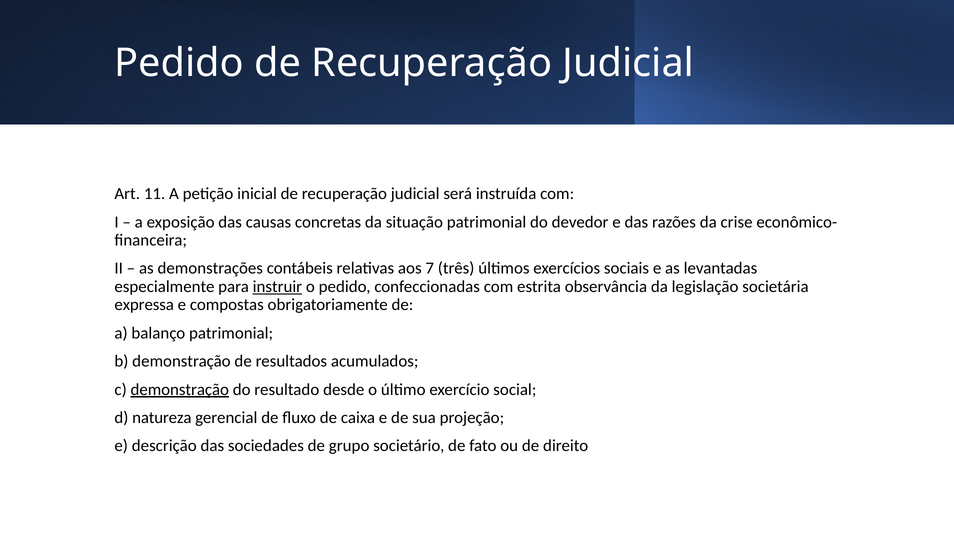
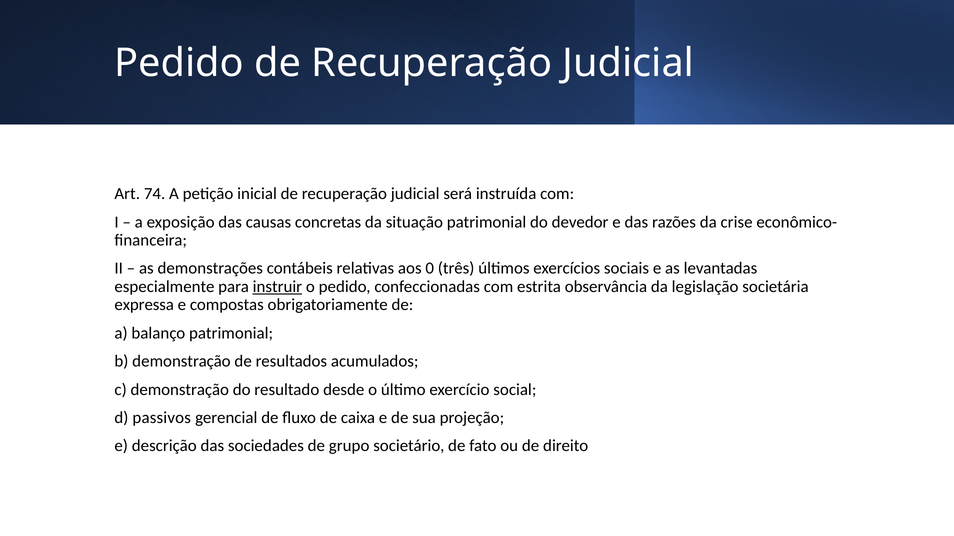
11: 11 -> 74 (155, 194)
7: 7 -> 0 (430, 269)
demonstração underline: present -> none (180, 390)
natureza: natureza -> passivos (162, 418)
